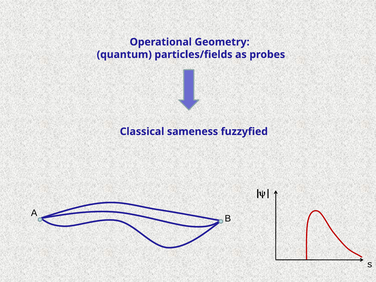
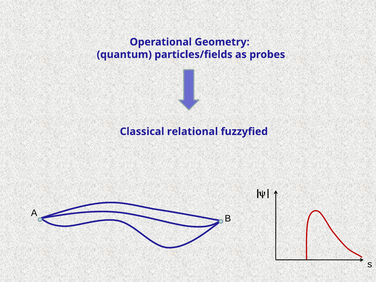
sameness: sameness -> relational (193, 132)
